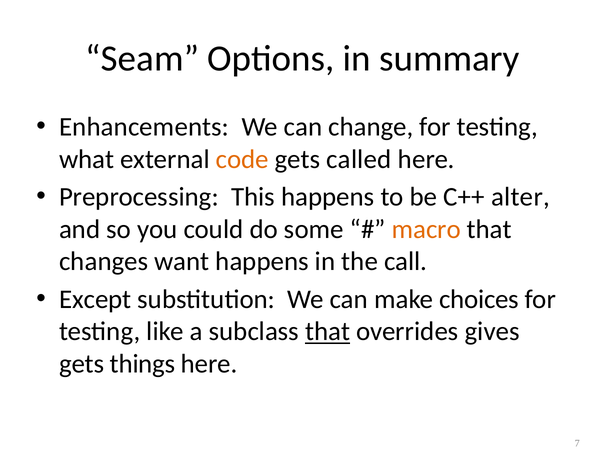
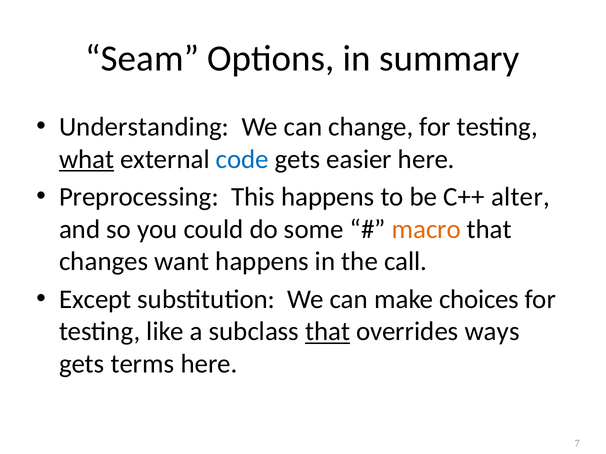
Enhancements: Enhancements -> Understanding (144, 127)
what underline: none -> present (87, 159)
code colour: orange -> blue (242, 159)
called: called -> easier (359, 159)
gives: gives -> ways (492, 332)
things: things -> terms (142, 364)
